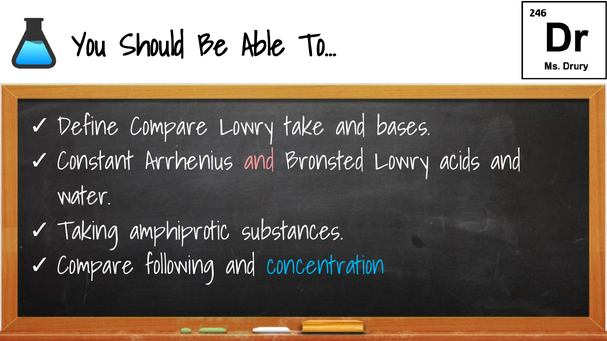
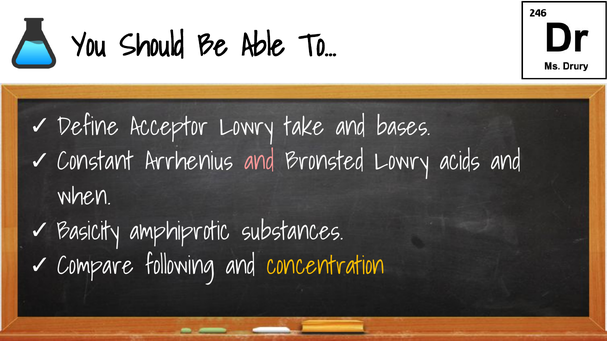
Define Compare: Compare -> Acceptor (169, 127)
water: water -> when (84, 197)
Taking: Taking -> Basicity (88, 232)
concentration colour: light blue -> yellow (326, 266)
